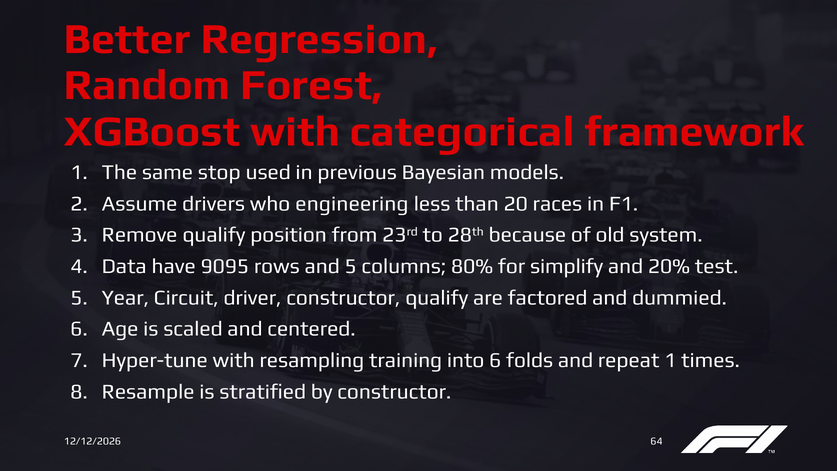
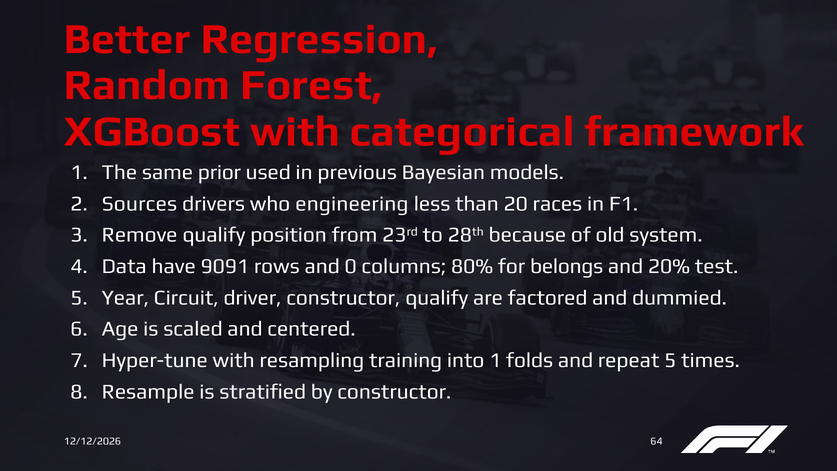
stop: stop -> prior (219, 172)
Assume: Assume -> Sources (139, 204)
9095: 9095 -> 9091 (225, 266)
and 5: 5 -> 0 (351, 266)
simplify: simplify -> belongs (567, 266)
into 6: 6 -> 1 (495, 360)
repeat 1: 1 -> 5 (670, 360)
